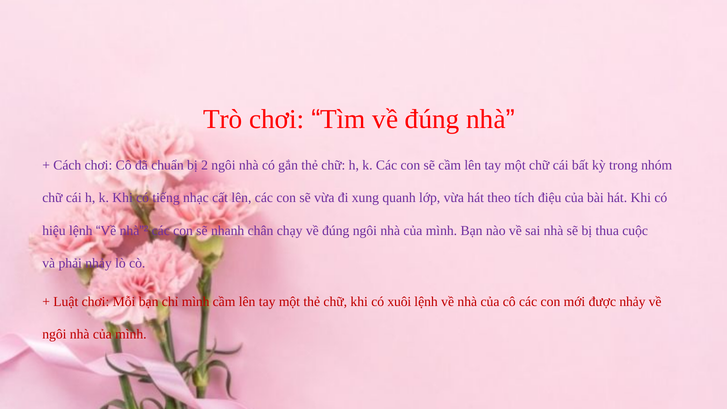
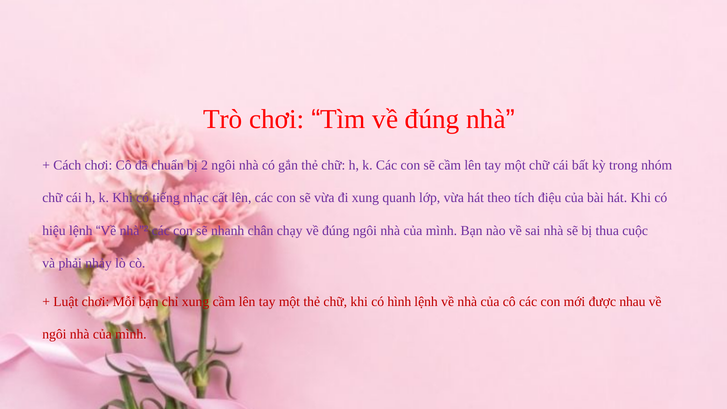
chỉ mình: mình -> xung (196, 302)
xuôi: xuôi -> hình (399, 302)
được nhảy: nhảy -> nhau (632, 302)
